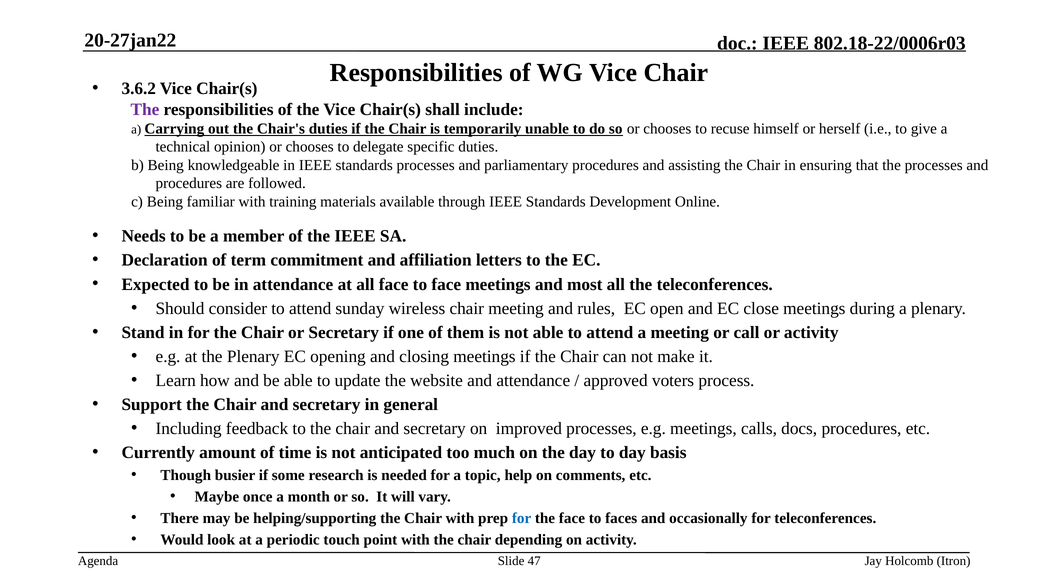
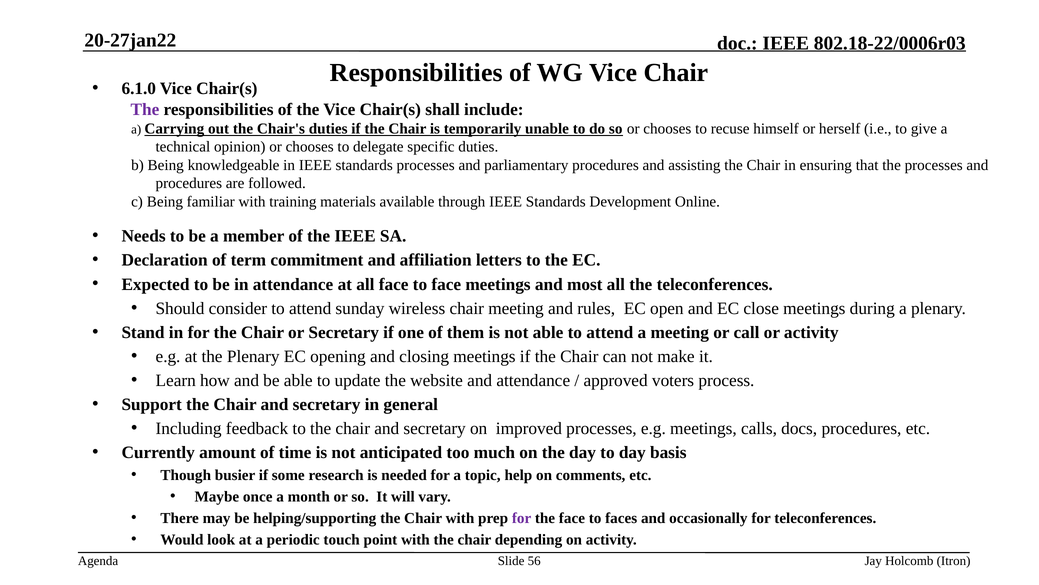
3.6.2: 3.6.2 -> 6.1.0 (139, 89)
for colour: blue -> purple (522, 518)
47: 47 -> 56 (534, 561)
